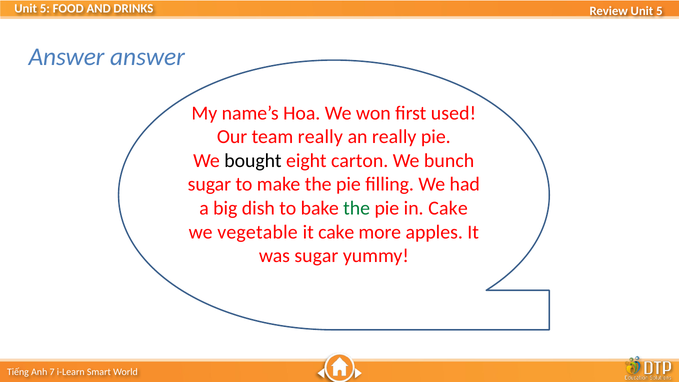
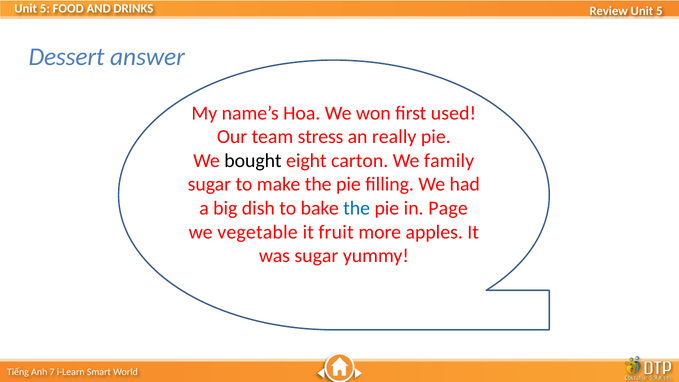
Answer: Answer -> Dessert (66, 57)
team really: really -> stress (321, 137)
bunch: bunch -> family (449, 161)
the colour: green -> blue (357, 208)
in Cake: Cake -> Page (448, 208)
it cake: cake -> fruit (336, 232)
